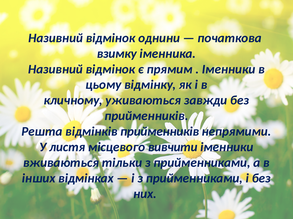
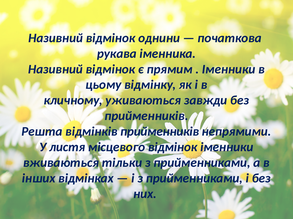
взимку: взимку -> рукава (117, 54)
місцевого вивчити: вивчити -> відмінок (173, 148)
